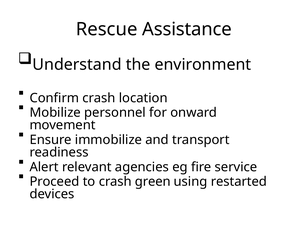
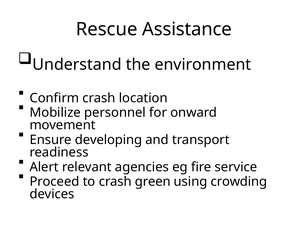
immobilize: immobilize -> developing (109, 140)
restarted: restarted -> crowding (239, 182)
